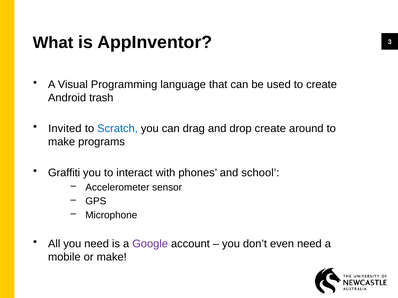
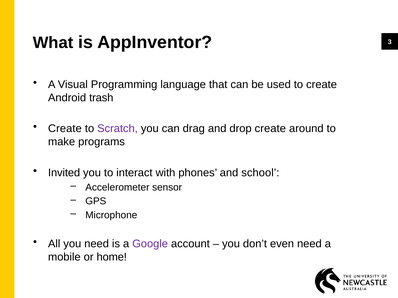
Invited: Invited -> Create (65, 129)
Scratch colour: blue -> purple (118, 129)
Graffiti: Graffiti -> Invited (64, 173)
or make: make -> home (112, 258)
